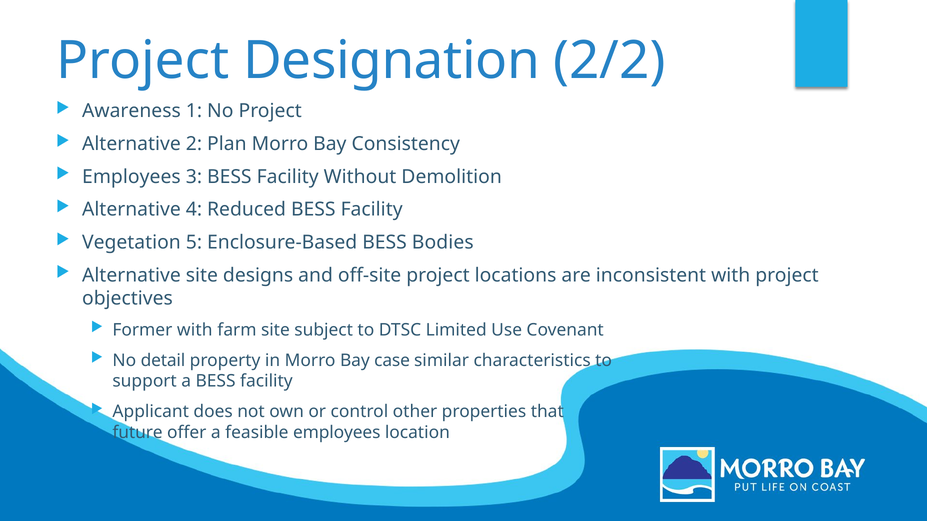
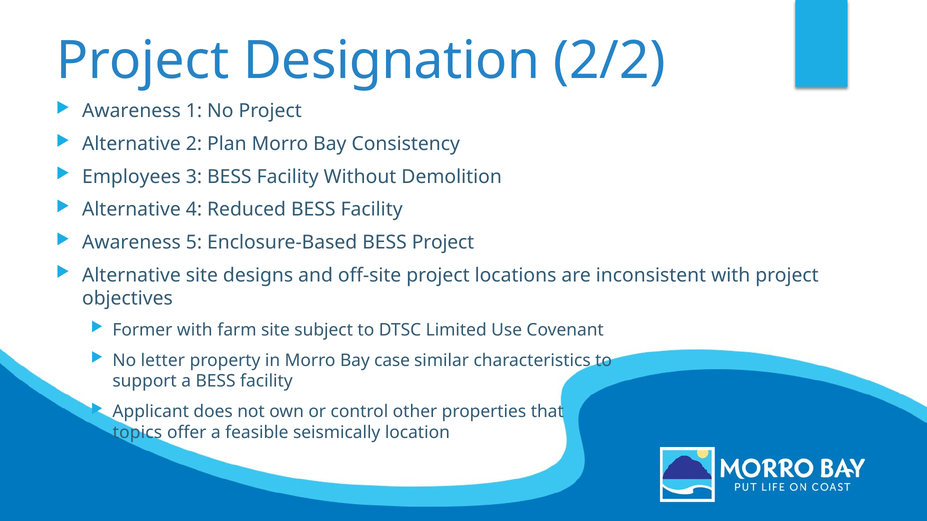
Vegetation: Vegetation -> Awareness (131, 243)
BESS Bodies: Bodies -> Project (443, 243)
detail: detail -> letter (163, 361)
future: future -> topics (137, 433)
feasible employees: employees -> seismically (337, 433)
